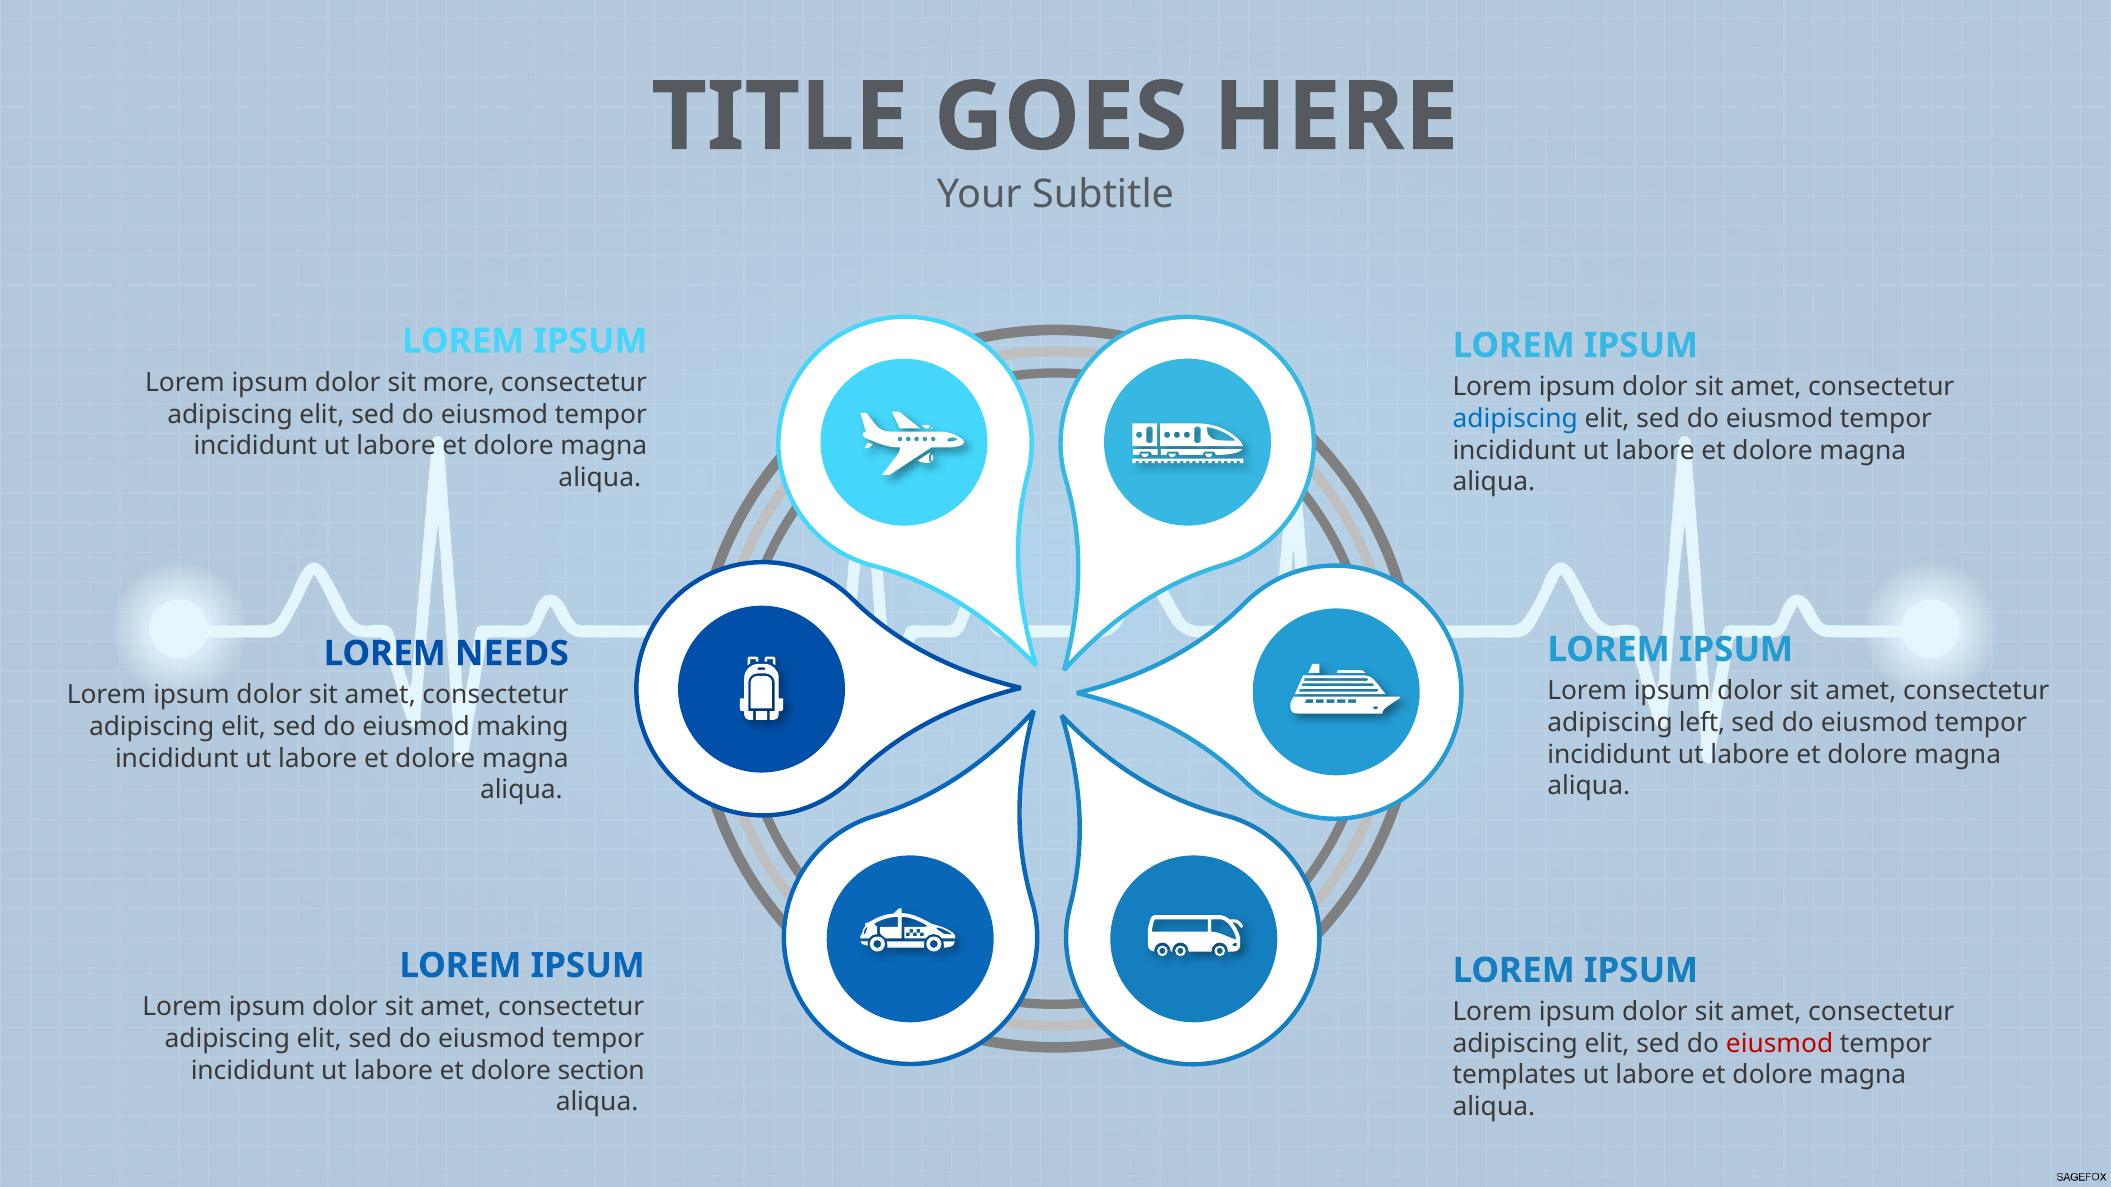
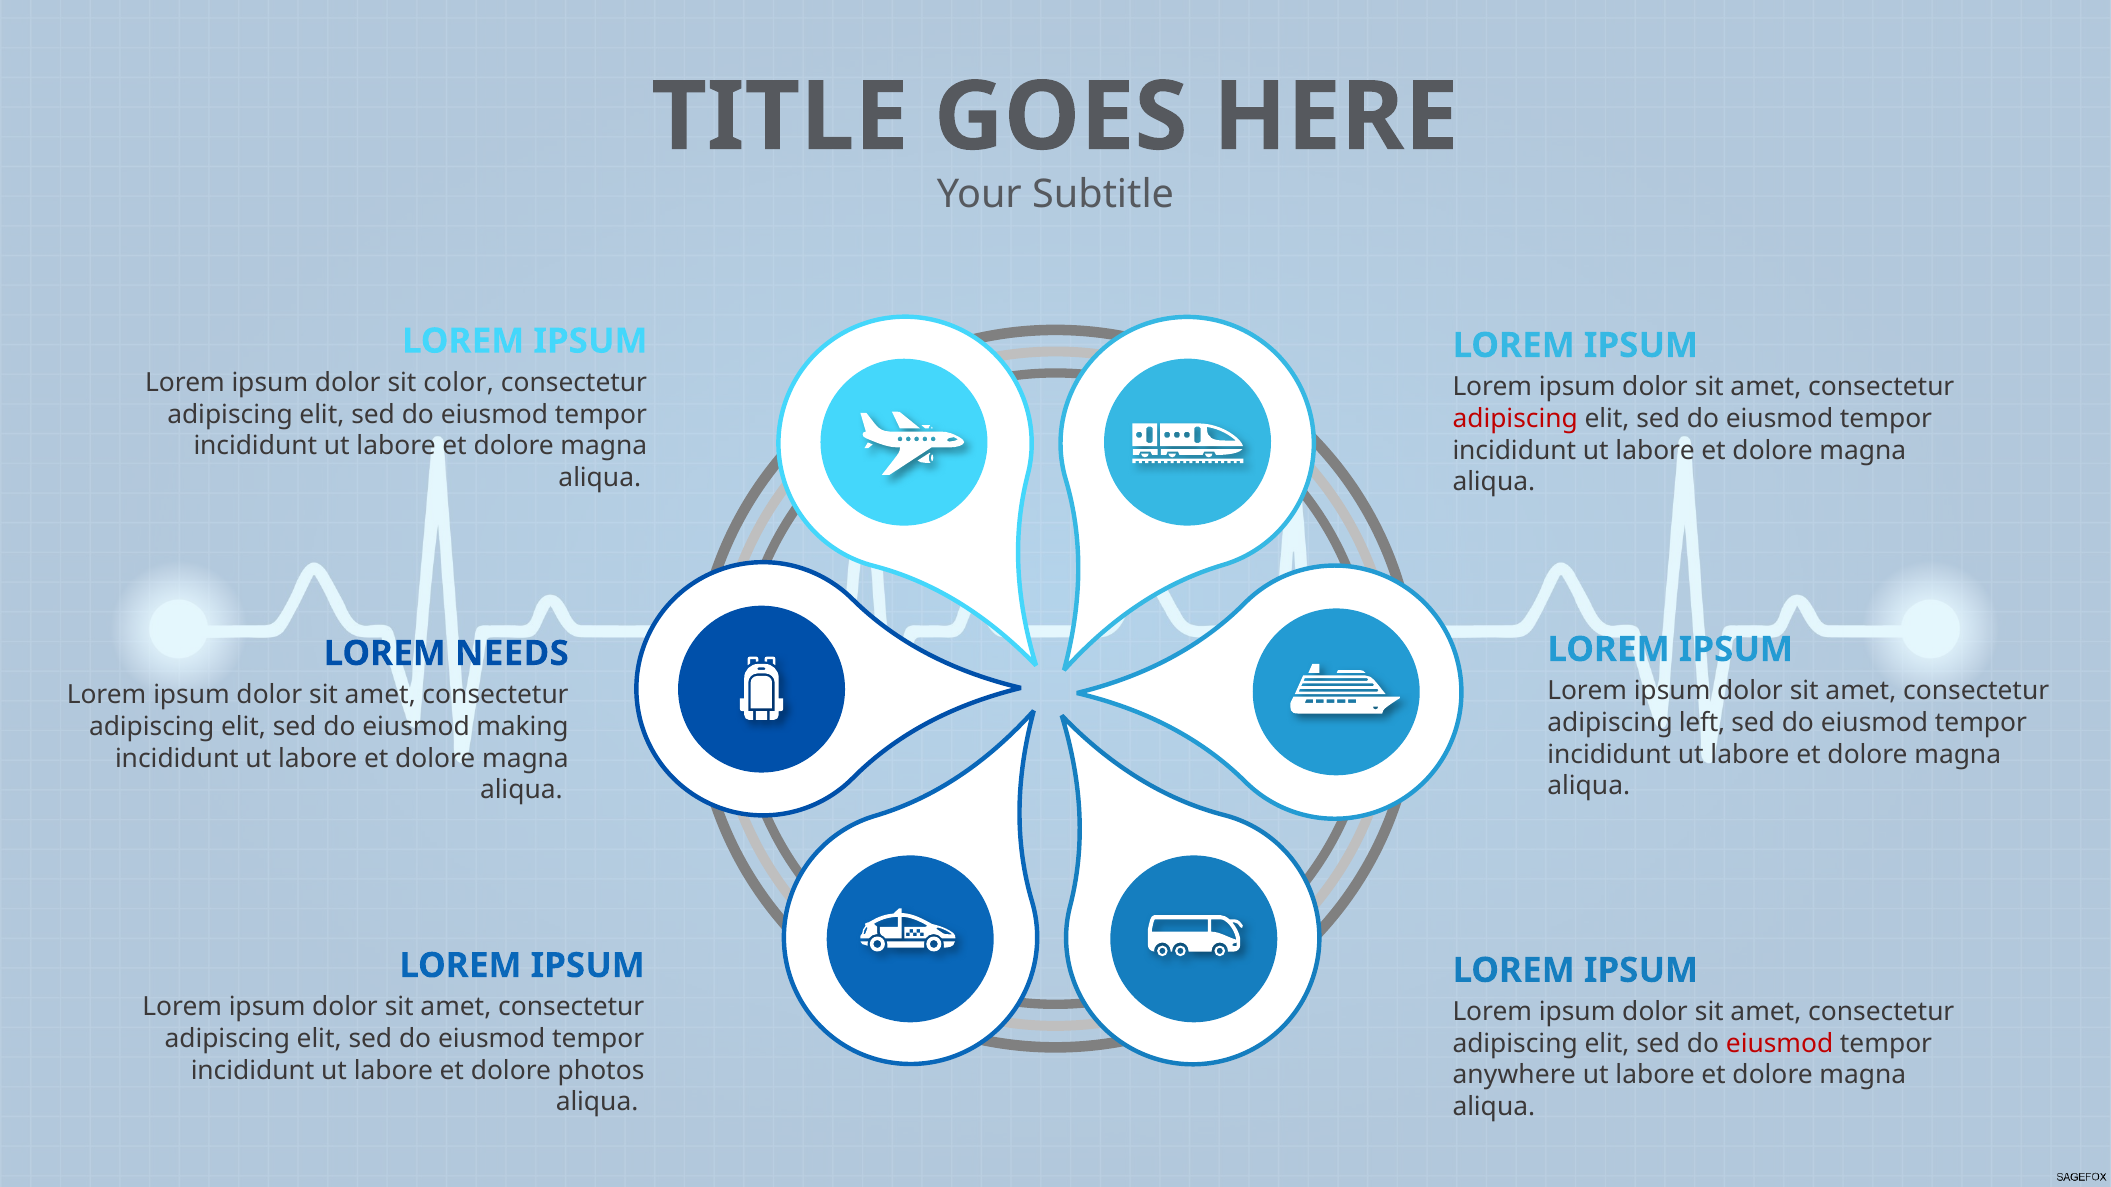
more: more -> color (459, 383)
adipiscing colour: blue -> red (1515, 419)
section: section -> photos (601, 1071)
templates: templates -> anywhere (1514, 1076)
